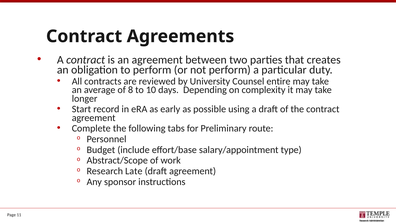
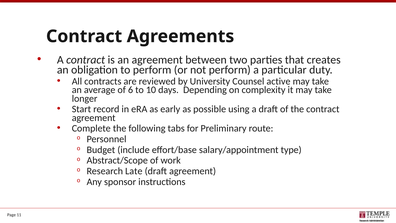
entire: entire -> active (278, 81)
8: 8 -> 6 (131, 90)
